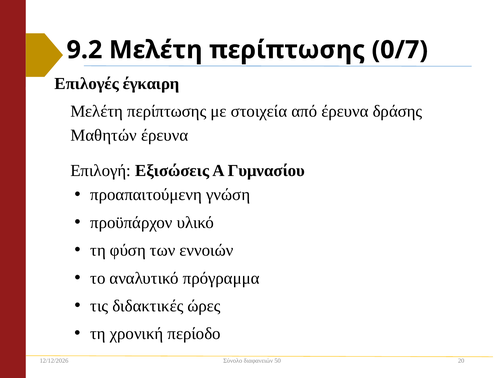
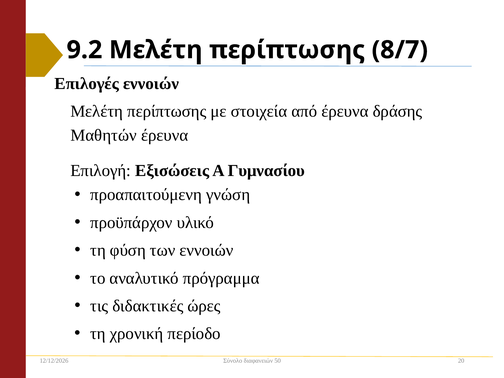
0/7: 0/7 -> 8/7 (400, 50)
Επιλογές έγκαιρη: έγκαιρη -> εννοιών (151, 84)
